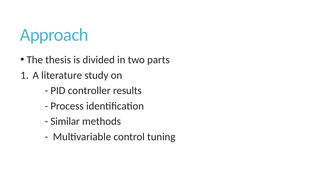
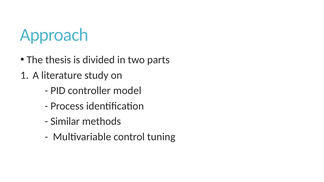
results: results -> model (127, 91)
